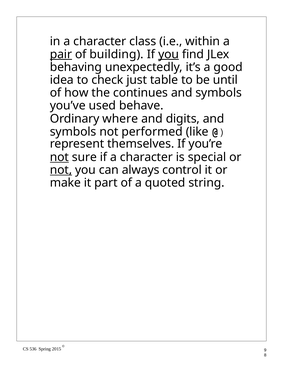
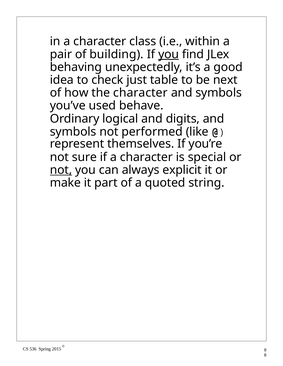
pair underline: present -> none (61, 54)
until: until -> next (225, 80)
the continues: continues -> character (140, 93)
where: where -> logical (120, 119)
not underline: present -> none (59, 157)
control: control -> explicit (182, 170)
